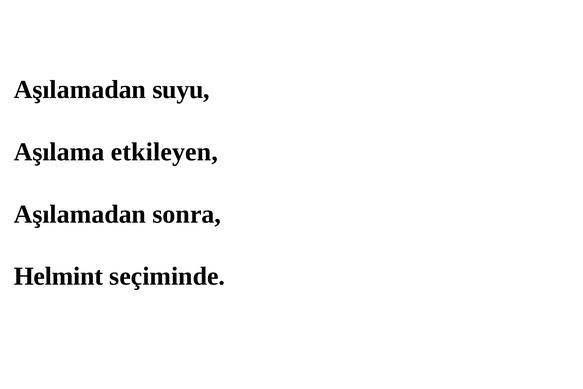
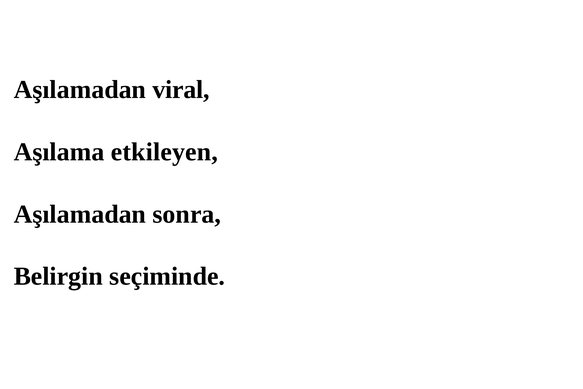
suyu: suyu -> viral (181, 90)
Helmint: Helmint -> Belirgin (58, 276)
